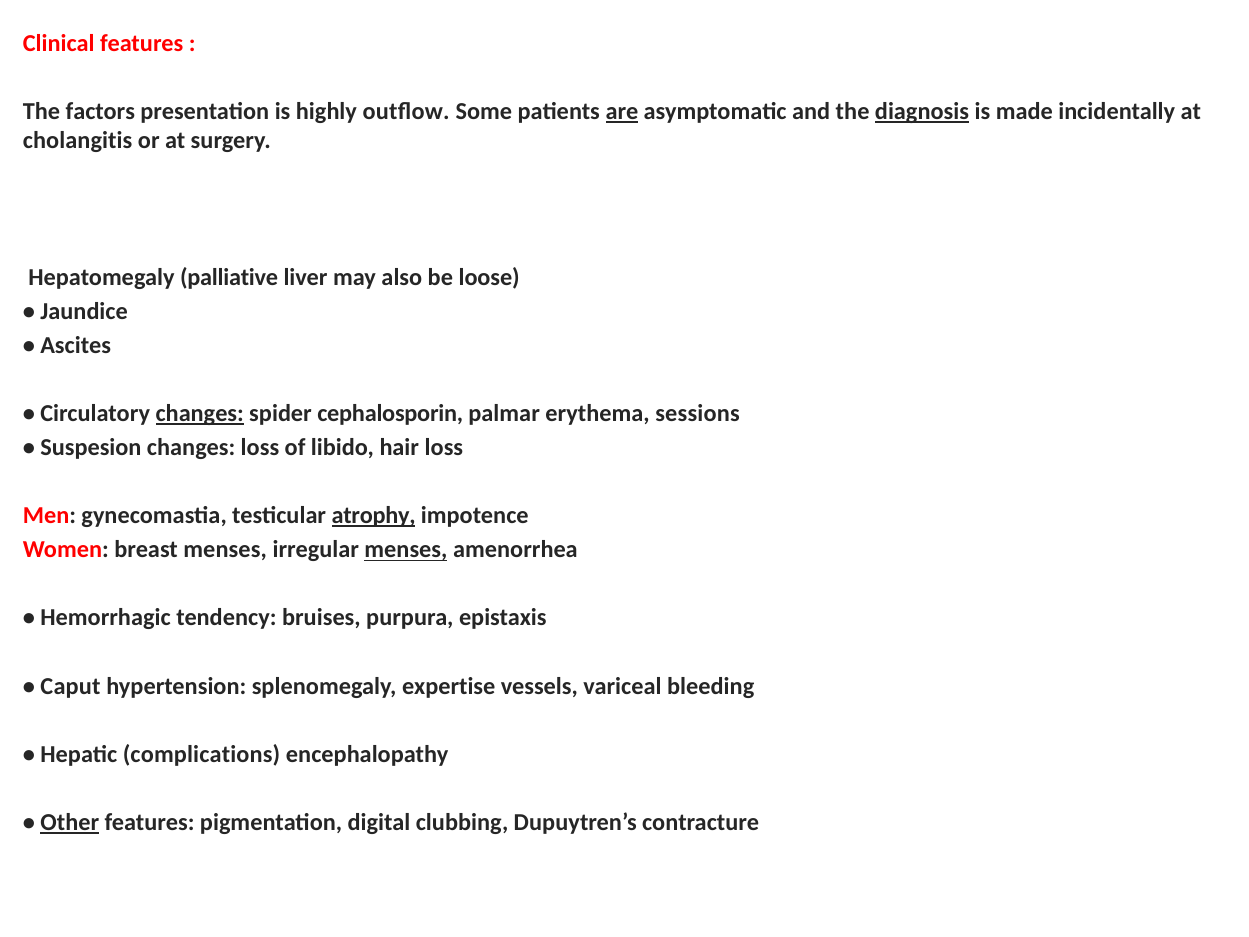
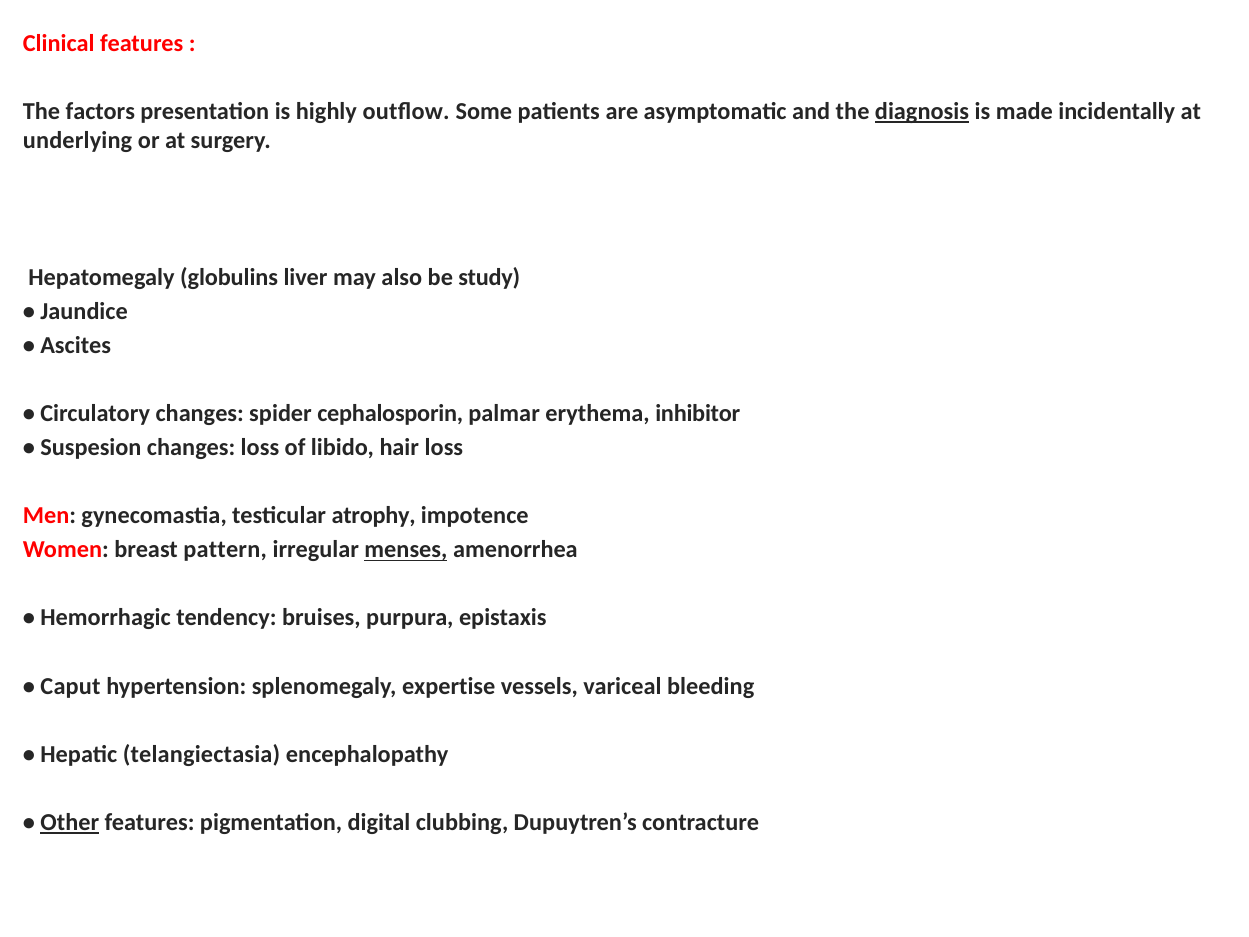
are underline: present -> none (622, 112)
cholangitis: cholangitis -> underlying (78, 141)
palliative: palliative -> globulins (229, 277)
loose: loose -> study (489, 277)
changes underline: present -> none (200, 413)
sessions: sessions -> inhibitor (698, 413)
atrophy underline: present -> none (374, 516)
breast menses: menses -> pattern (225, 550)
complications: complications -> telangiectasia (201, 754)
